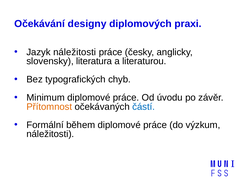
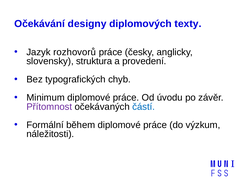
praxi: praxi -> texty (188, 24)
Jazyk náležitosti: náležitosti -> rozhovorů (75, 52)
literatura: literatura -> struktura (94, 61)
literaturou: literaturou -> provedení (144, 61)
Přítomnost colour: orange -> purple (49, 107)
